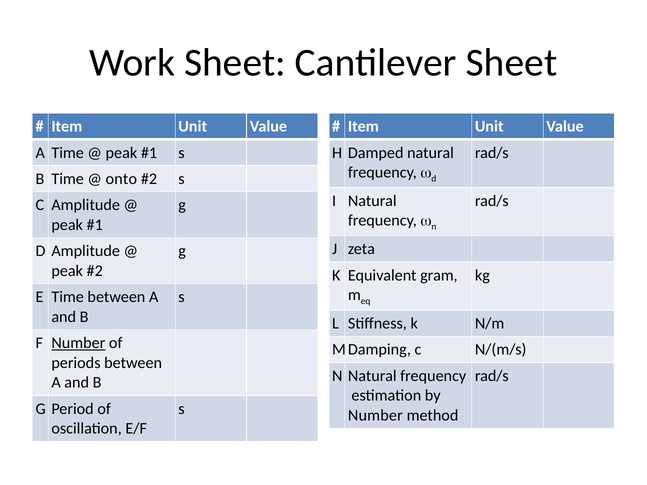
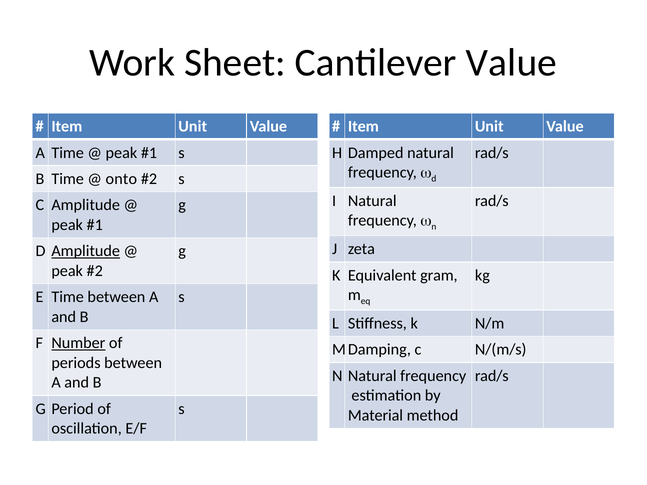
Cantilever Sheet: Sheet -> Value (511, 63)
Amplitude underline: none -> present (86, 251)
Number: Number -> Material (375, 415)
